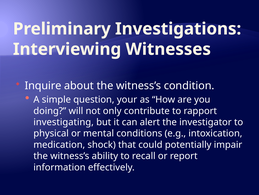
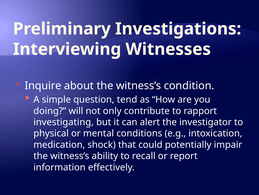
your: your -> tend (127, 99)
